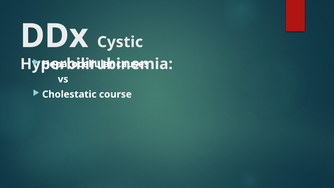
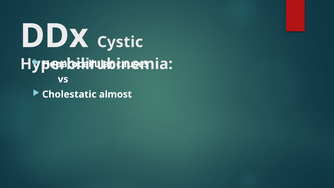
course: course -> almost (115, 94)
